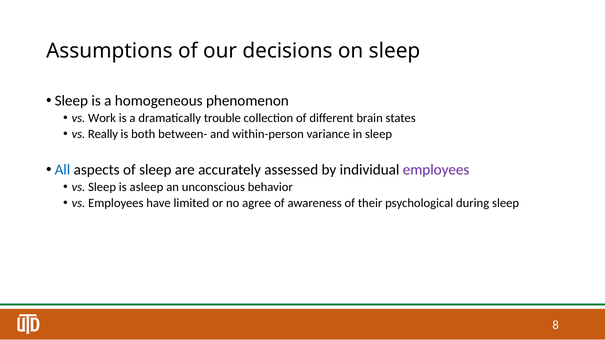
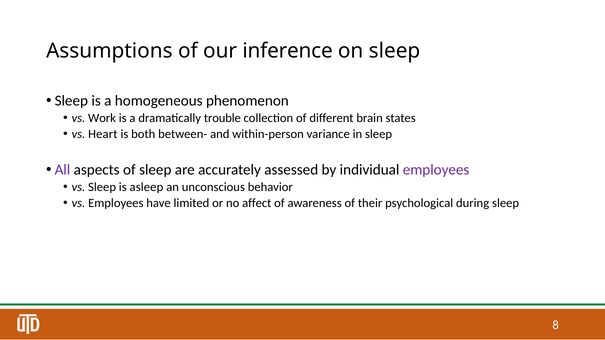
decisions: decisions -> inference (288, 51)
Really: Really -> Heart (103, 134)
All colour: blue -> purple (62, 170)
agree: agree -> affect (257, 203)
